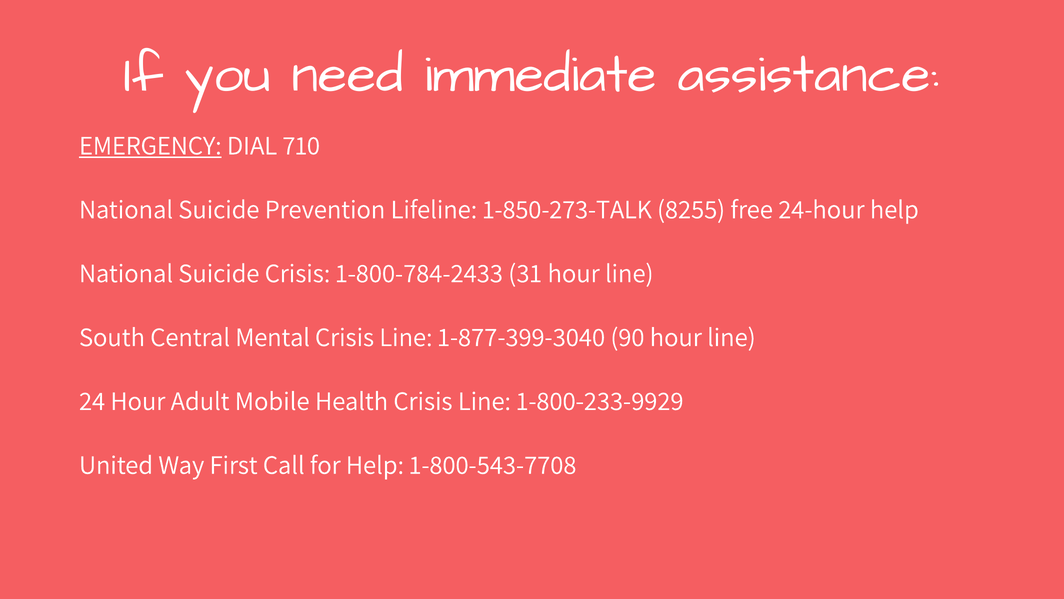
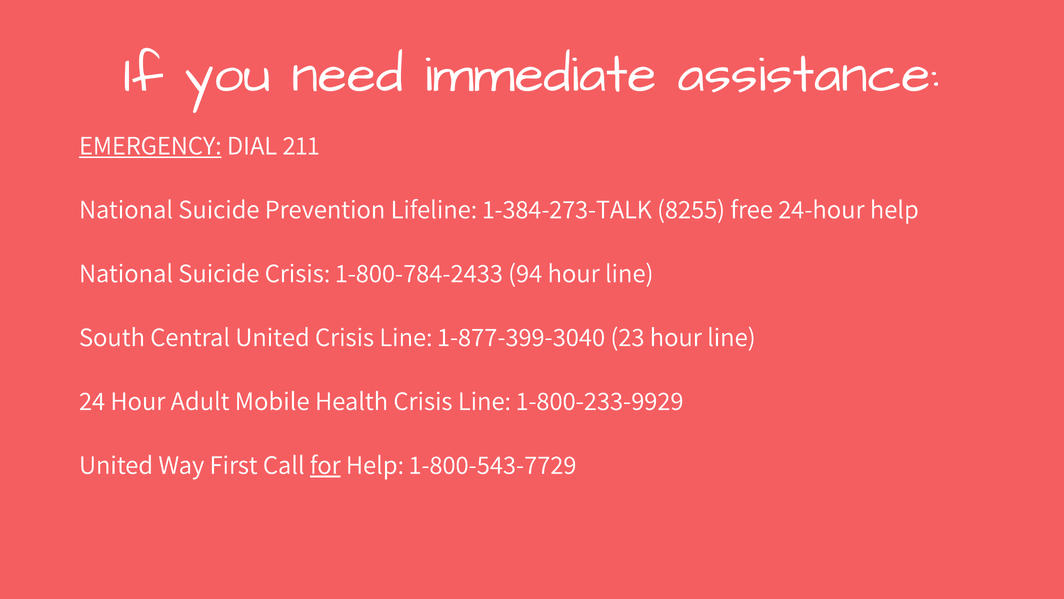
710: 710 -> 211 (301, 146)
1-850-273-TALK: 1-850-273-TALK -> 1-384-273-TALK (567, 209)
31: 31 -> 94 (525, 273)
Central Mental: Mental -> United (273, 337)
90: 90 -> 23 (627, 337)
for underline: none -> present (325, 465)
1-800-543-7708: 1-800-543-7708 -> 1-800-543-7729 (493, 465)
